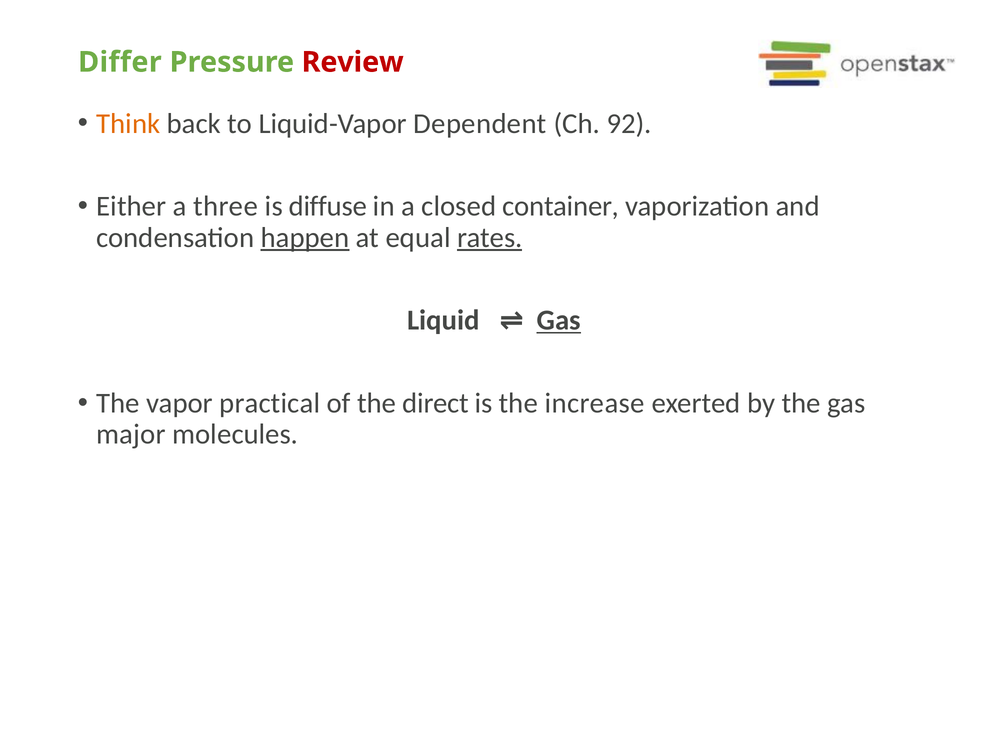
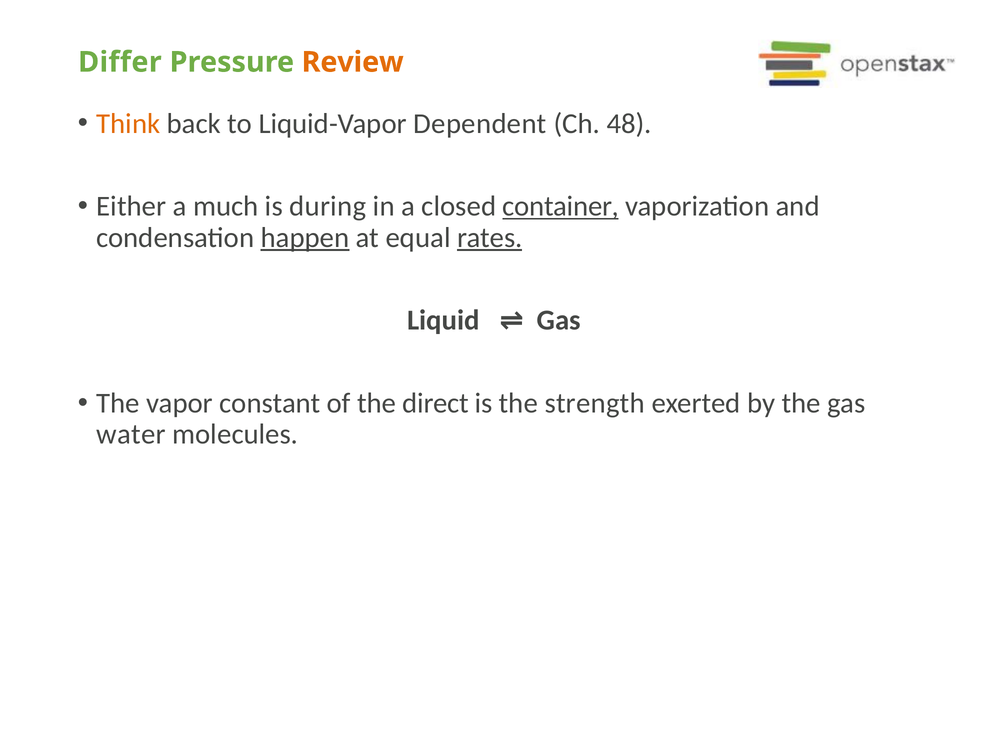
Review colour: red -> orange (353, 62)
92: 92 -> 48 (629, 124)
three: three -> much (226, 206)
diffuse: diffuse -> during (328, 206)
container underline: none -> present (561, 206)
Gas underline: present -> none (559, 320)
practical: practical -> constant (270, 403)
increase: increase -> strength (595, 403)
major: major -> water (131, 434)
